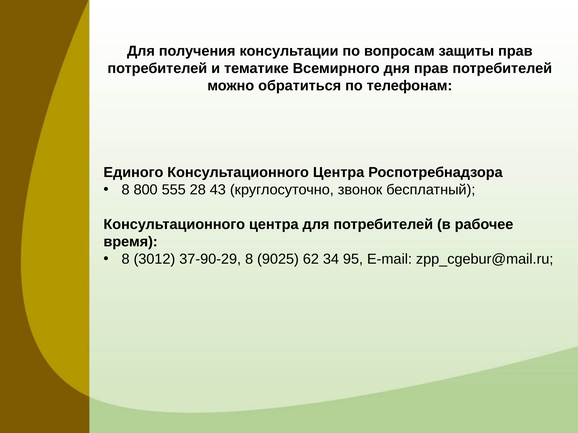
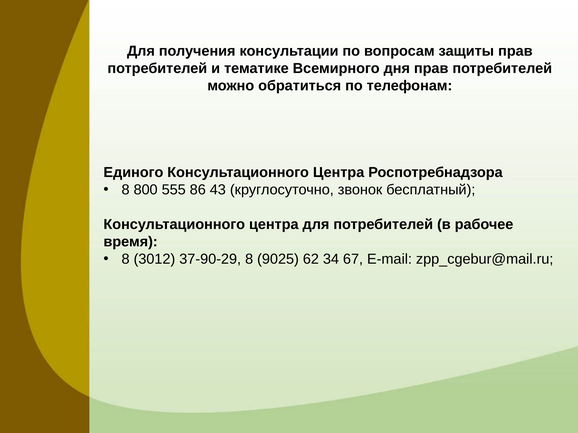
28: 28 -> 86 (198, 190)
95: 95 -> 67 (353, 259)
